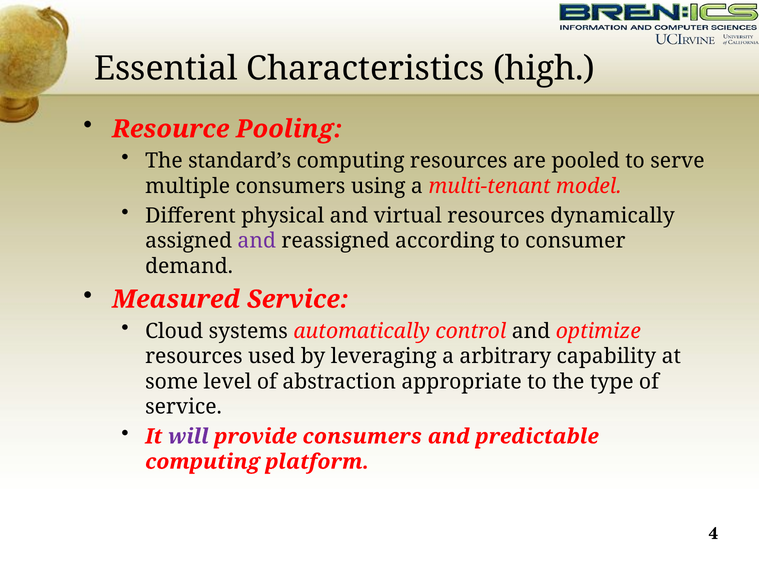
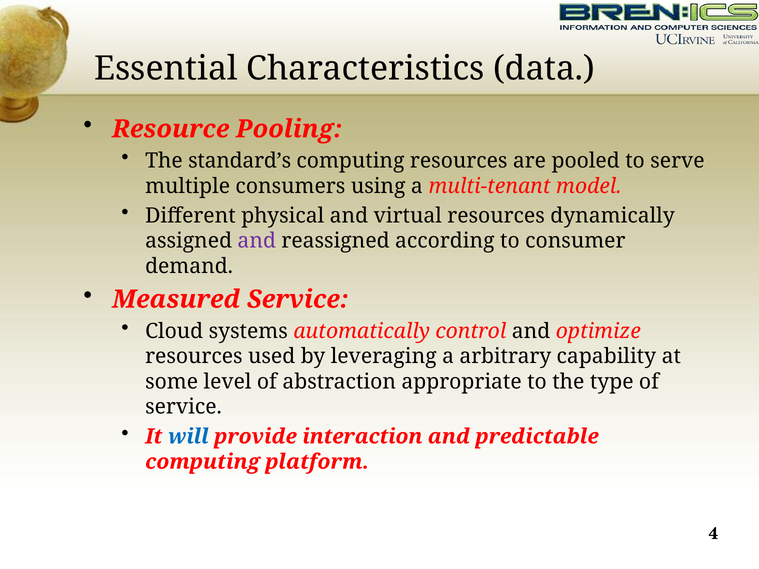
high: high -> data (544, 69)
will colour: purple -> blue (188, 437)
provide consumers: consumers -> interaction (362, 437)
